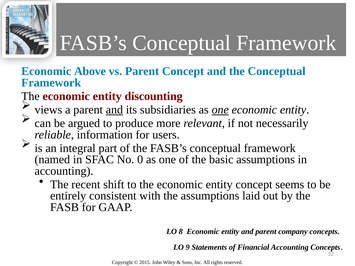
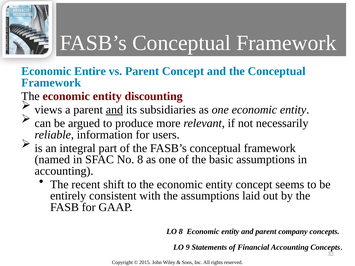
Above: Above -> Entire (90, 71)
one underline: present -> none (220, 110)
No 0: 0 -> 8 (140, 160)
